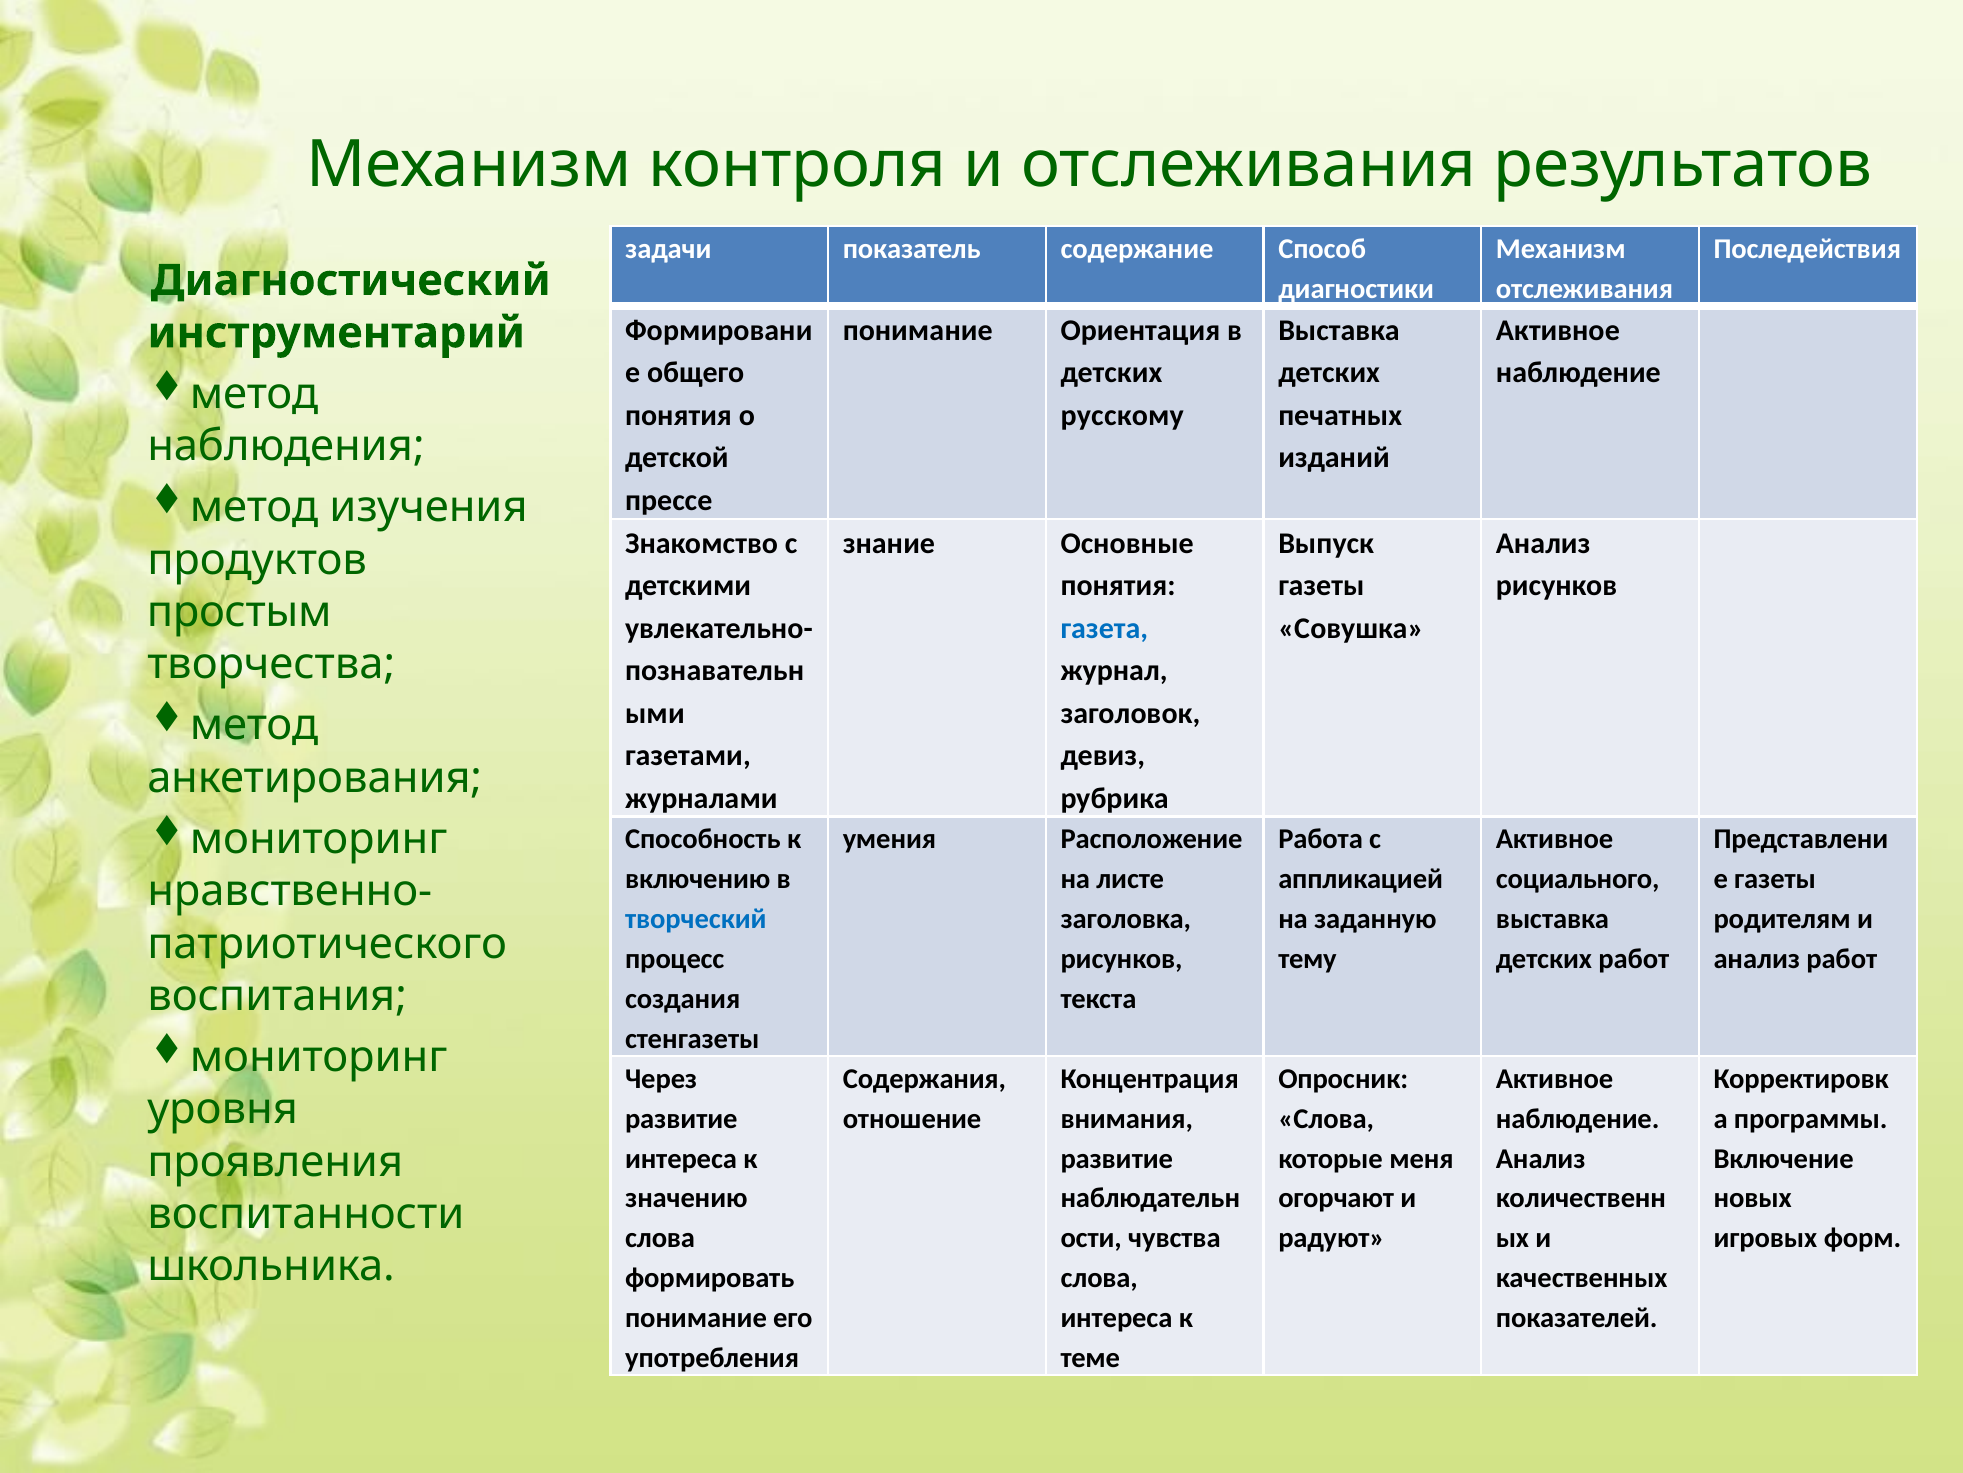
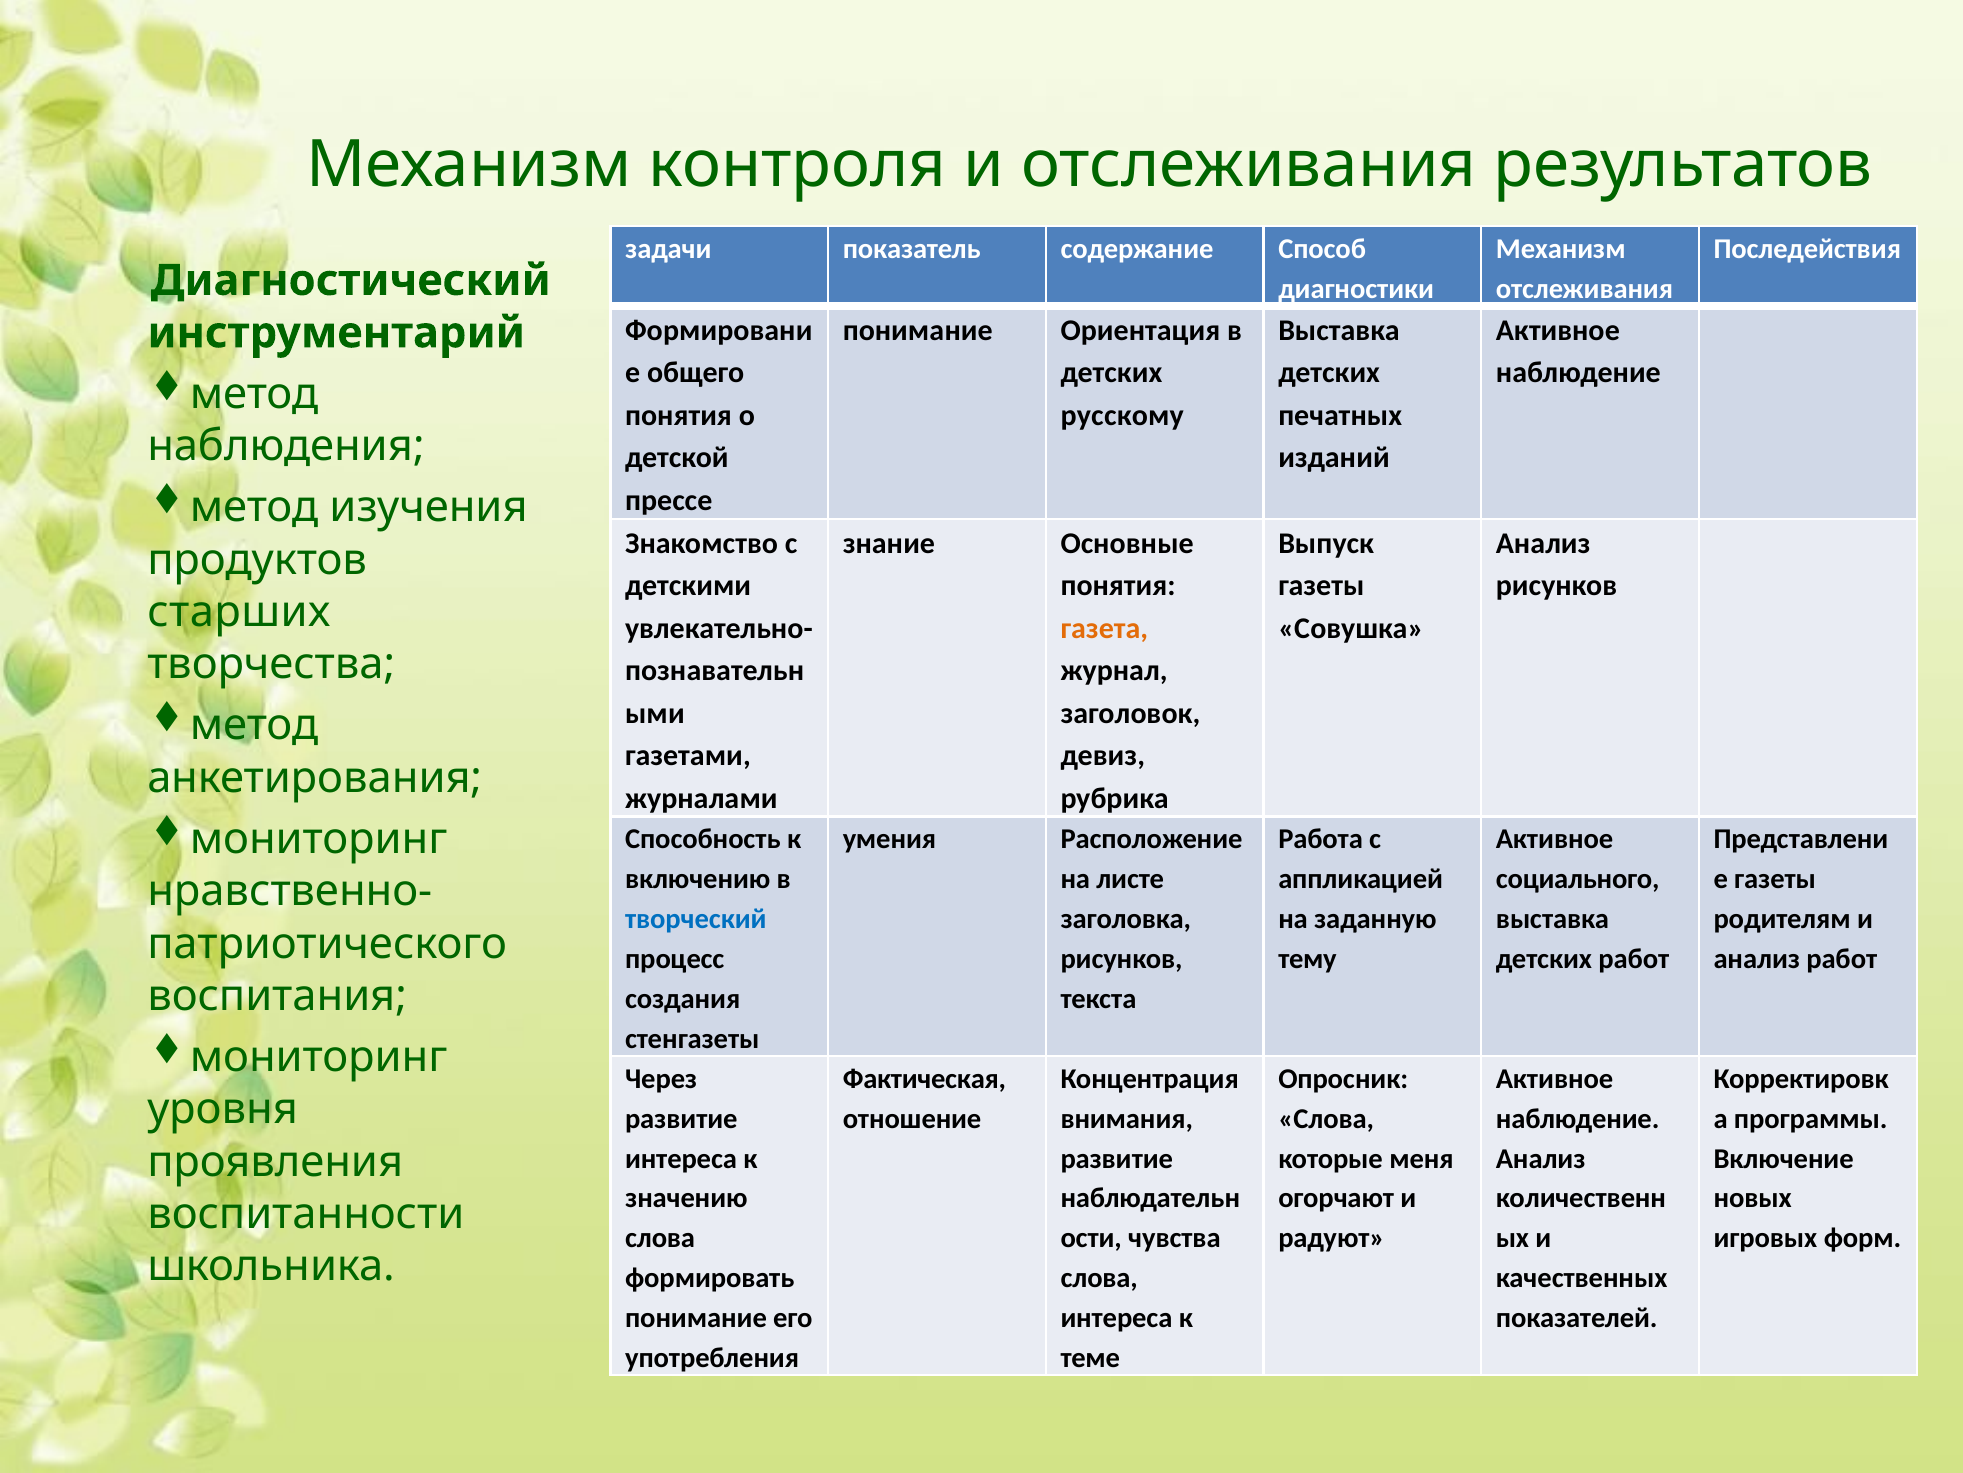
простым: простым -> старших (239, 612)
газета colour: blue -> orange (1104, 628)
Содержания: Содержания -> Фактическая (924, 1078)
